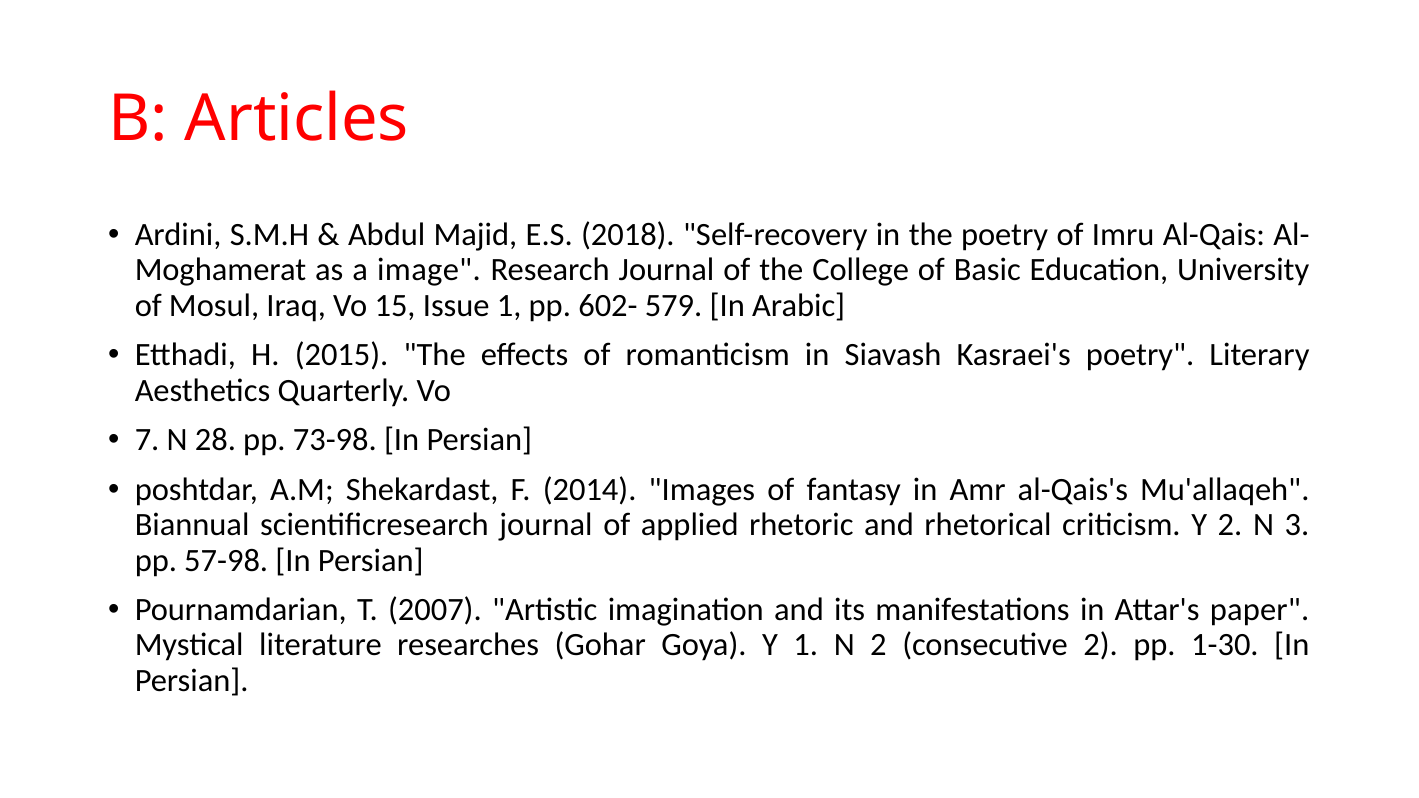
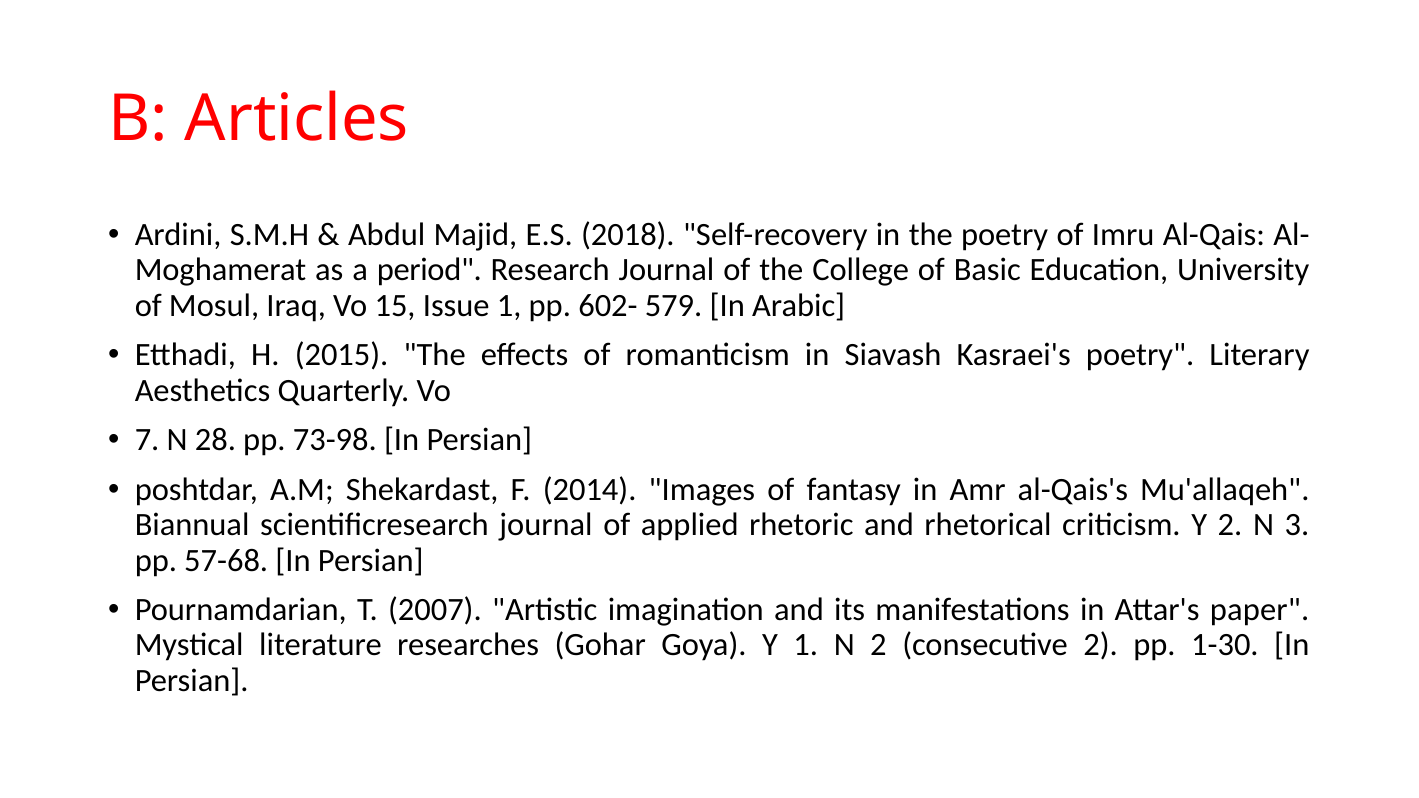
image: image -> period (429, 270)
57-98: 57-98 -> 57-68 (226, 560)
